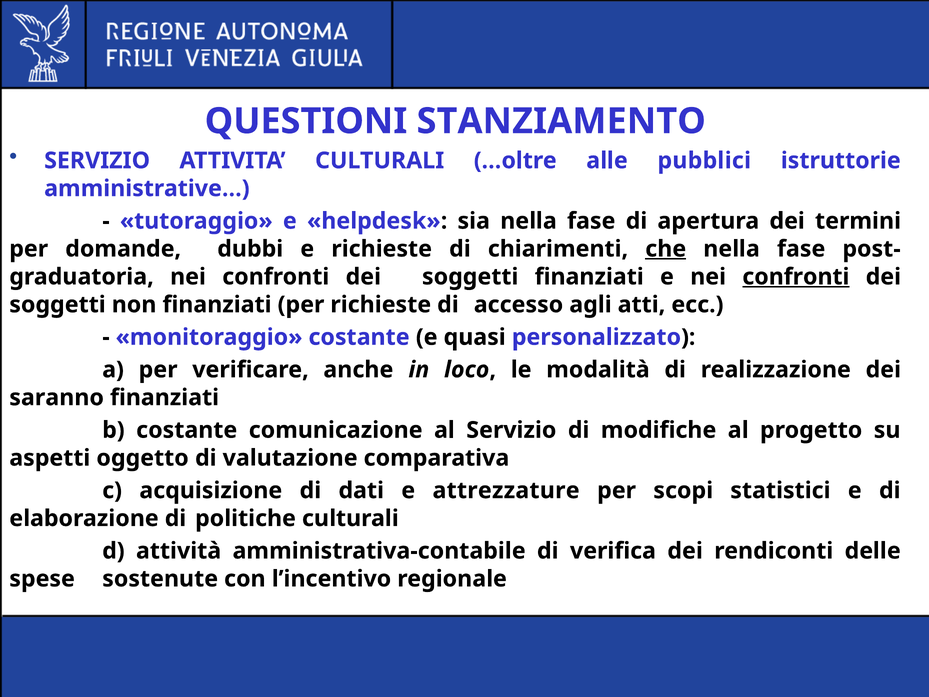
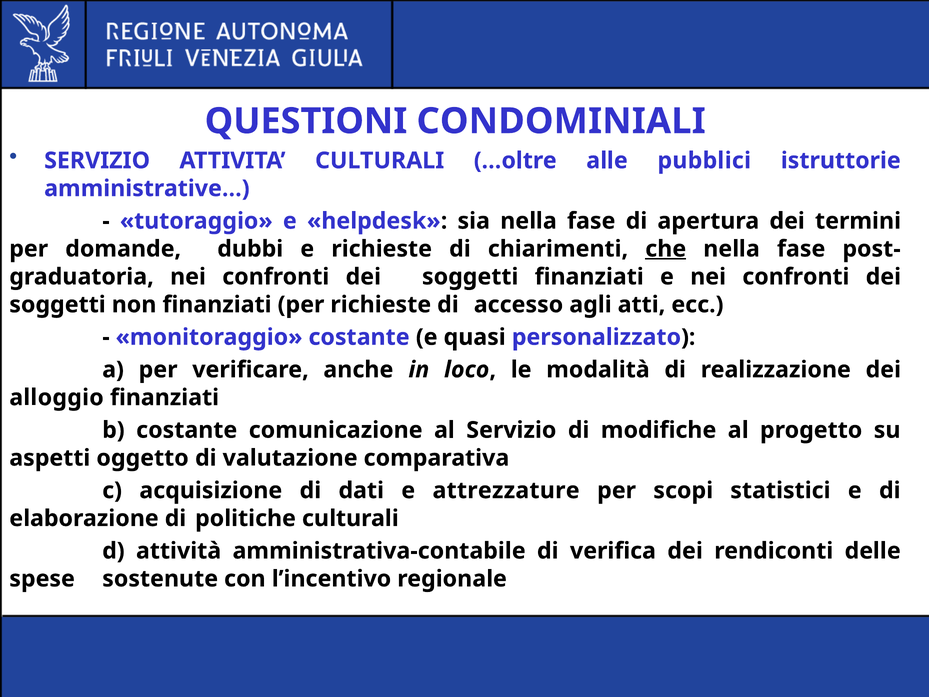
STANZIAMENTO: STANZIAMENTO -> CONDOMINIALI (561, 121)
confronti underline: present -> none (796, 277)
saranno: saranno -> alloggio (57, 397)
